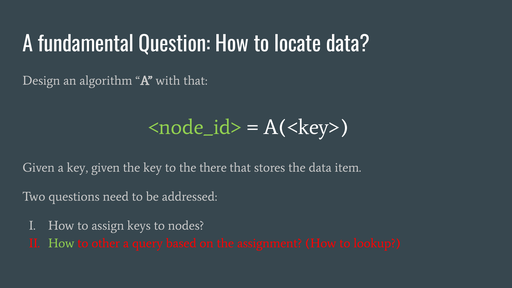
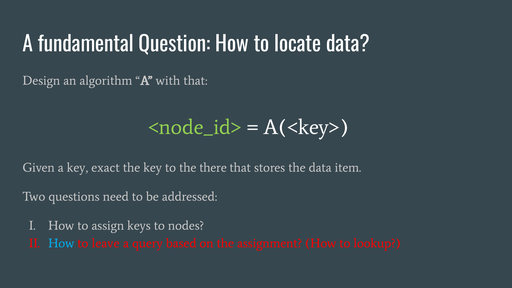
key given: given -> exact (105, 168)
How colour: light green -> light blue (61, 243)
other: other -> leave (106, 243)
